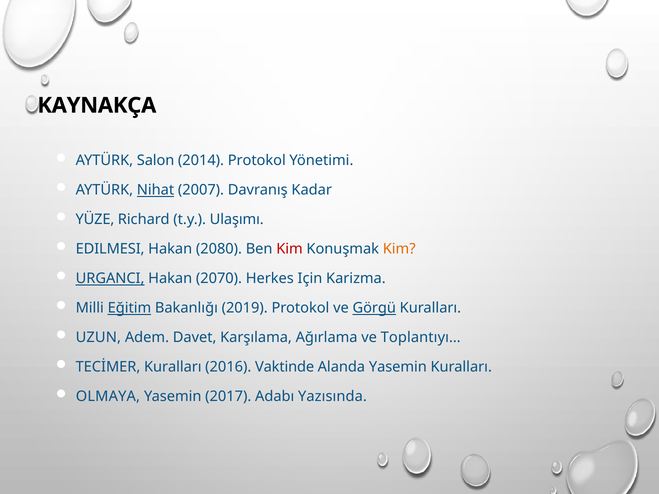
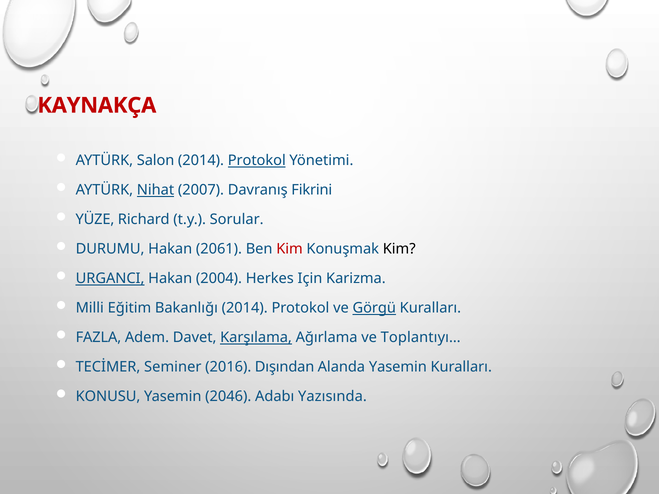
KAYNAKÇA colour: black -> red (97, 105)
Protokol underline: none -> present (257, 161)
Kadar: Kadar -> Fikrini (312, 190)
Ulaşımı: Ulaşımı -> Sorular (237, 220)
EDILMESI: EDILMESI -> DURUMU (110, 249)
2080: 2080 -> 2061 (219, 249)
Kim colour: orange -> black (399, 249)
2070: 2070 -> 2004 (219, 279)
Eğitim underline: present -> none (129, 308)
Bakanlığı 2019: 2019 -> 2014 (245, 308)
UZUN: UZUN -> FAZLA (98, 338)
Karşılama underline: none -> present (256, 338)
TECİMER Kuralları: Kuralları -> Seminer (173, 367)
Vaktinde: Vaktinde -> Dışından (285, 367)
OLMAYA: OLMAYA -> KONUSU (108, 397)
2017: 2017 -> 2046 (228, 397)
